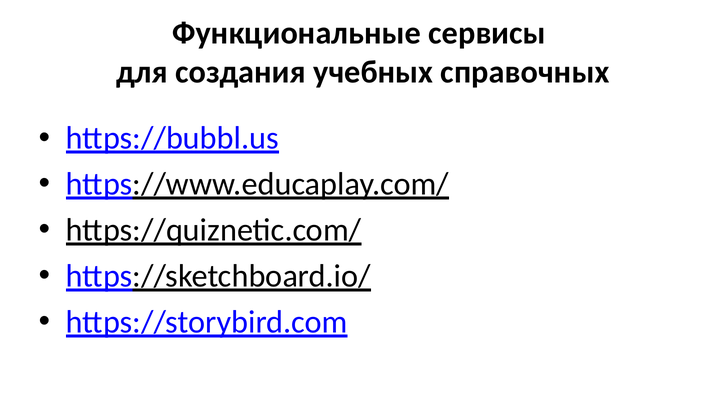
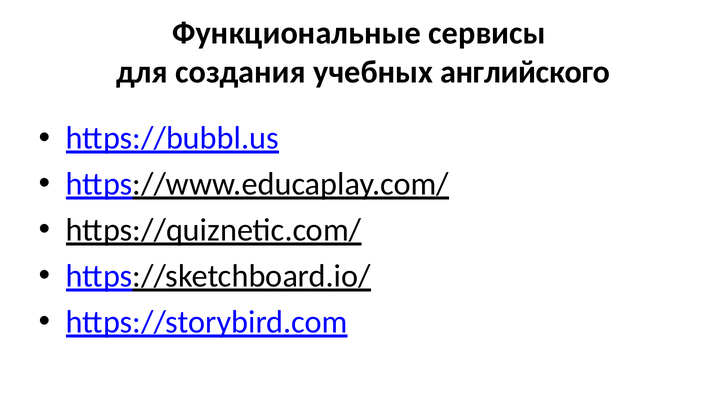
справочных: справочных -> английского (525, 72)
